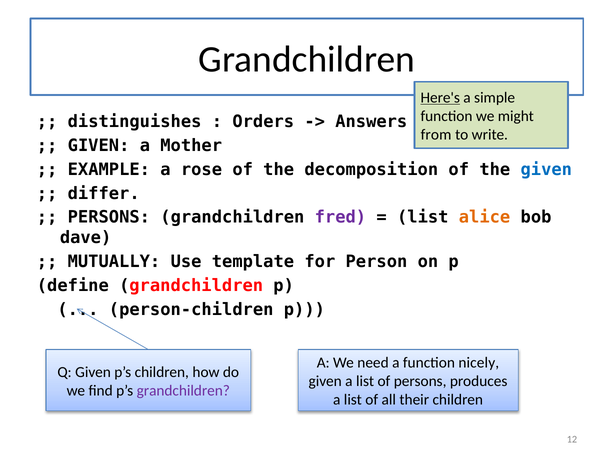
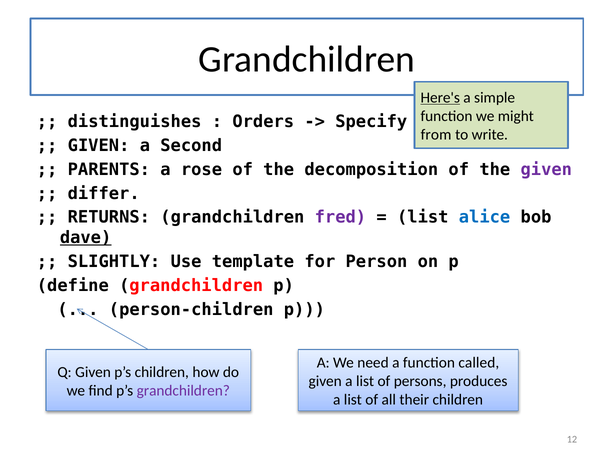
Answers: Answers -> Specify (371, 122)
Mother: Mother -> Second (191, 146)
EXAMPLE: EXAMPLE -> PARENTS (109, 170)
given colour: blue -> purple (546, 170)
PERSONS: PERSONS -> RETURNS (109, 218)
alice colour: orange -> blue (485, 218)
dave underline: none -> present (86, 238)
MUTUALLY: MUTUALLY -> SLIGHTLY (114, 262)
nicely: nicely -> called (479, 363)
